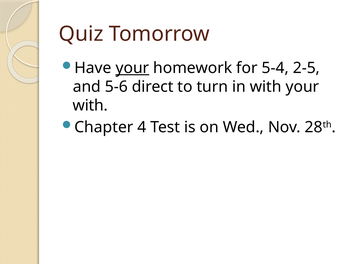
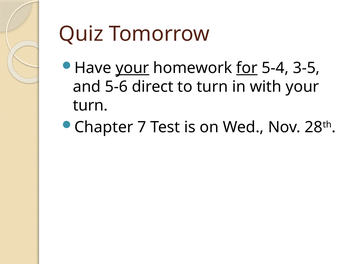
for underline: none -> present (247, 68)
2-5: 2-5 -> 3-5 (306, 68)
with: with -> turn (90, 106)
4: 4 -> 7 (142, 127)
